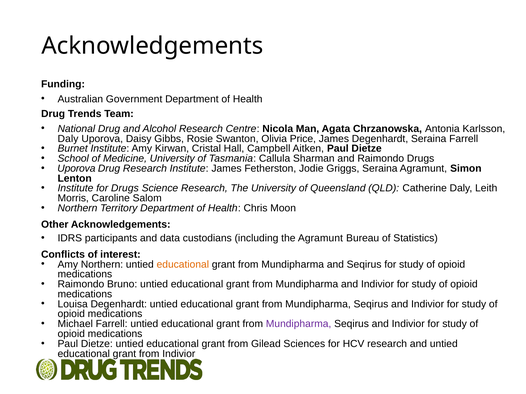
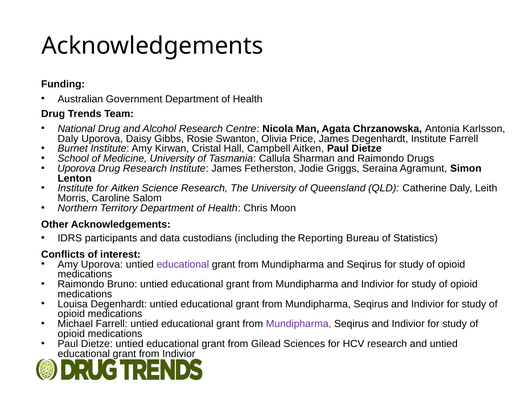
Degenhardt Seraina: Seraina -> Institute (429, 139)
for Drugs: Drugs -> Aitken (125, 189)
the Agramunt: Agramunt -> Reporting (320, 238)
Amy Northern: Northern -> Uporova (102, 265)
educational colour: orange -> purple (183, 265)
